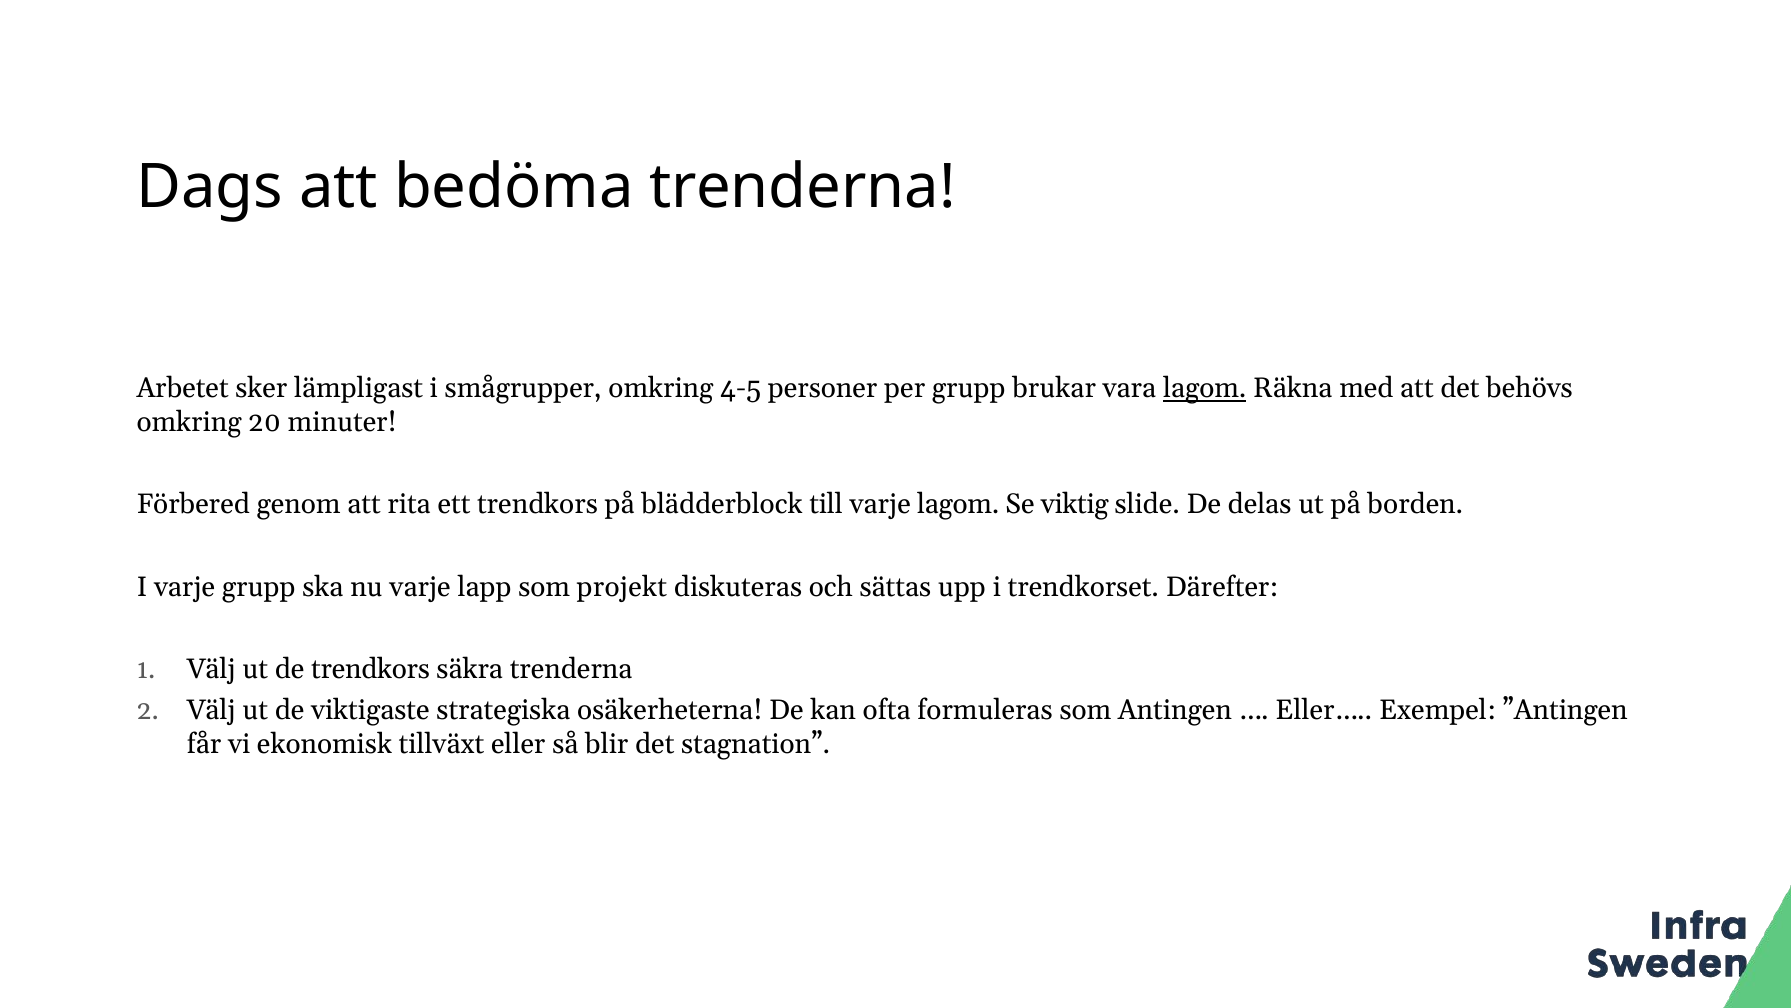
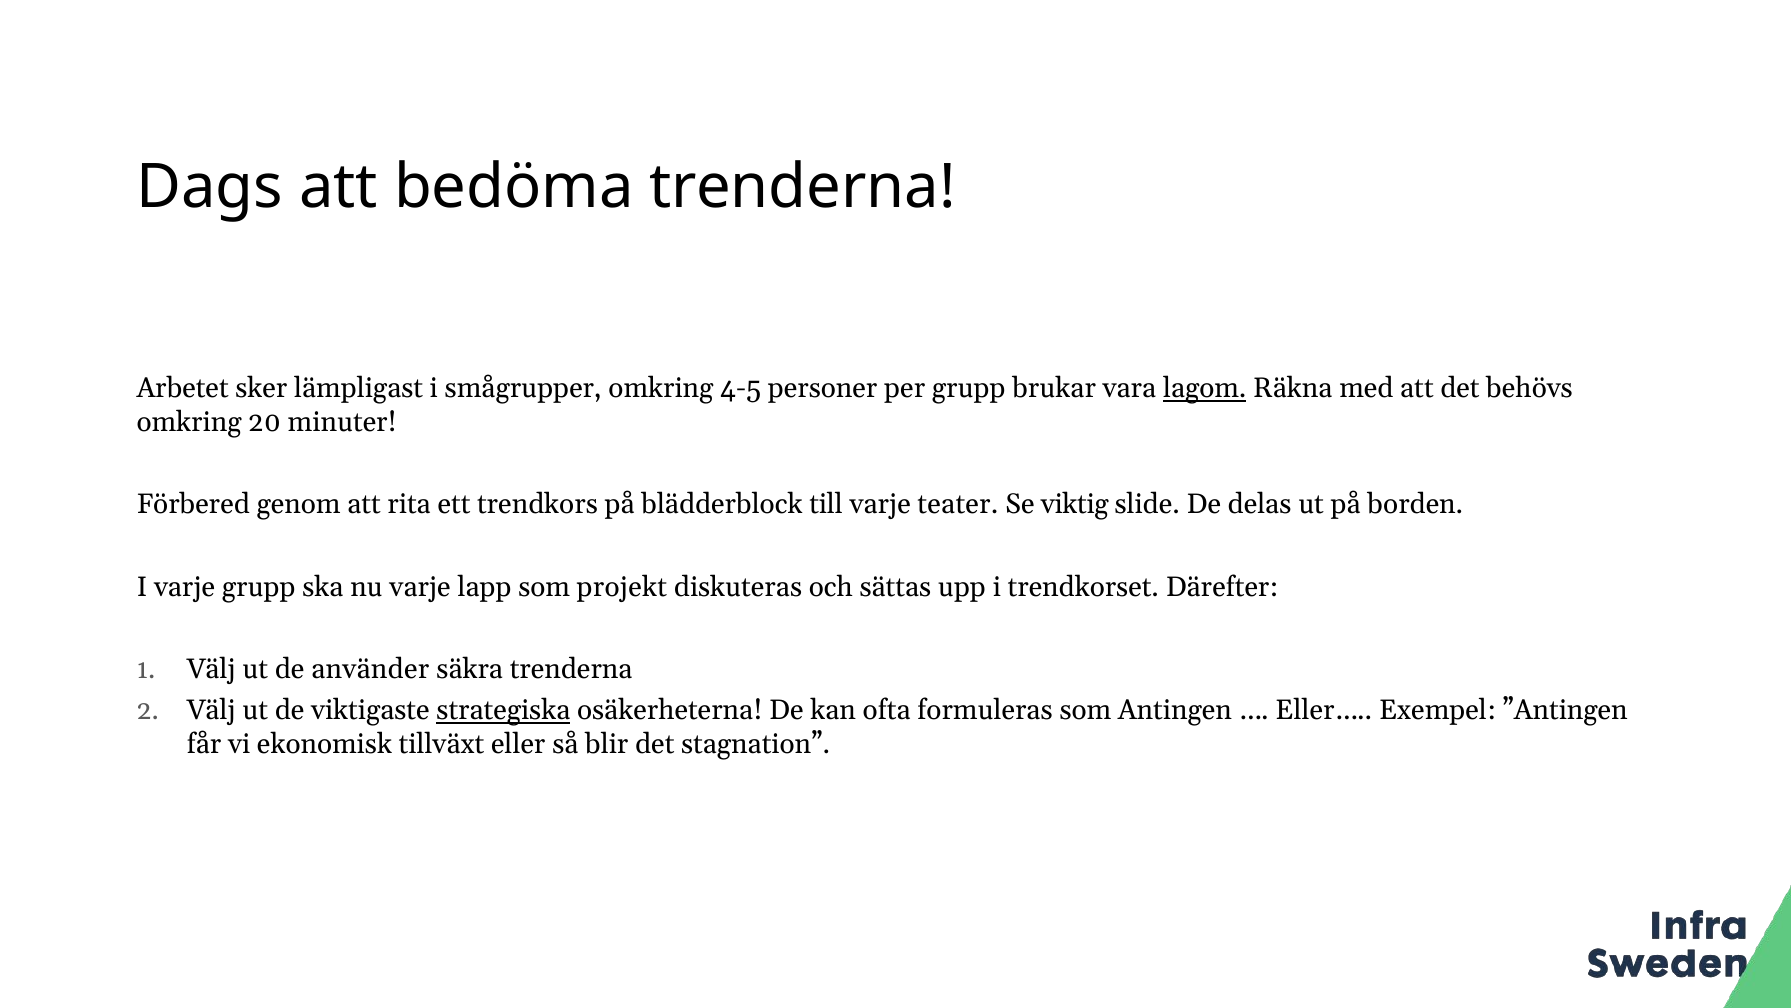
varje lagom: lagom -> teater (958, 504)
de trendkors: trendkors -> använder (370, 669)
strategiska underline: none -> present (503, 710)
